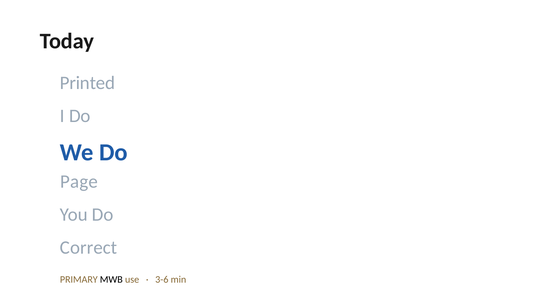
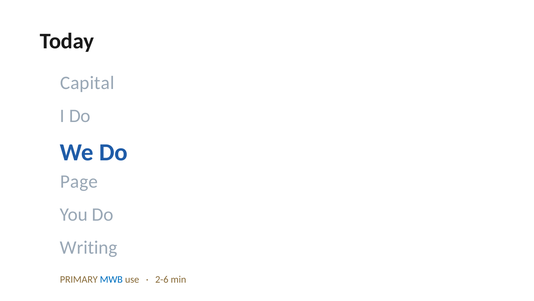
Printed: Printed -> Capital (87, 83)
Correct: Correct -> Writing (89, 247)
MWB colour: black -> blue (111, 279)
3-6: 3-6 -> 2-6 (162, 279)
